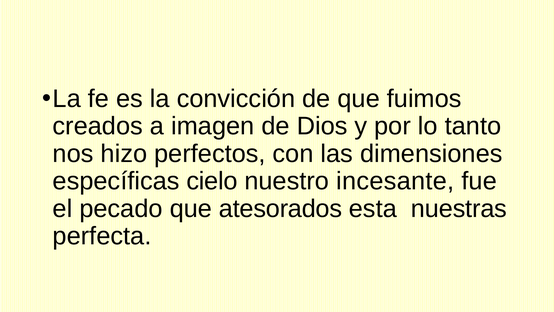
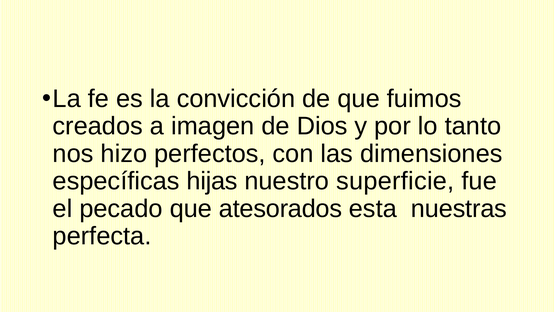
cielo: cielo -> hijas (212, 181)
incesante: incesante -> superficie (395, 181)
